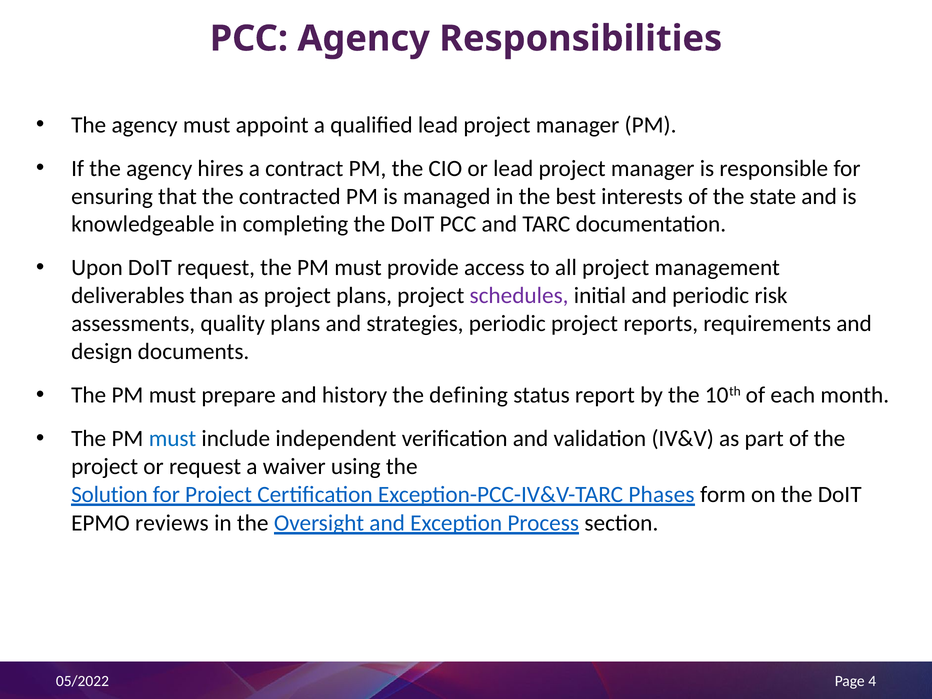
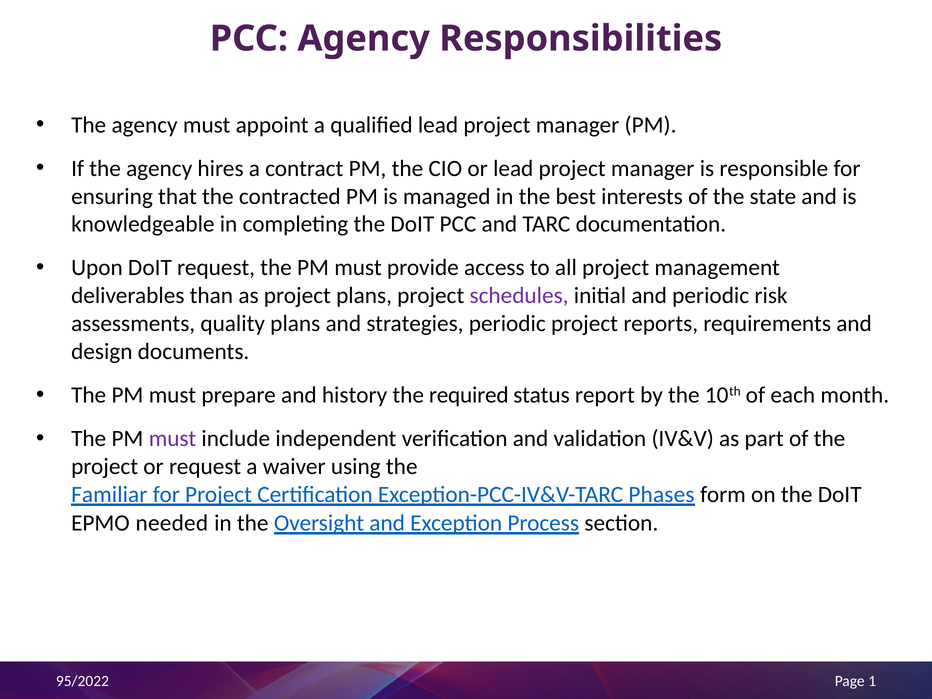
defining: defining -> required (469, 395)
must colour: blue -> purple (172, 439)
Solution: Solution -> Familiar (109, 495)
reviews: reviews -> needed (172, 523)
05/2022: 05/2022 -> 95/2022 (82, 681)
4: 4 -> 1 (872, 681)
